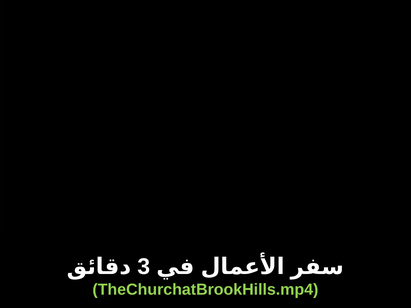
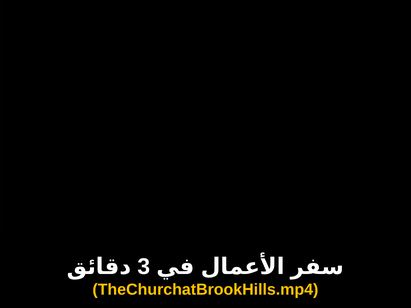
TheChurchatBrookHills.mp4 colour: light green -> yellow (205, 290)
